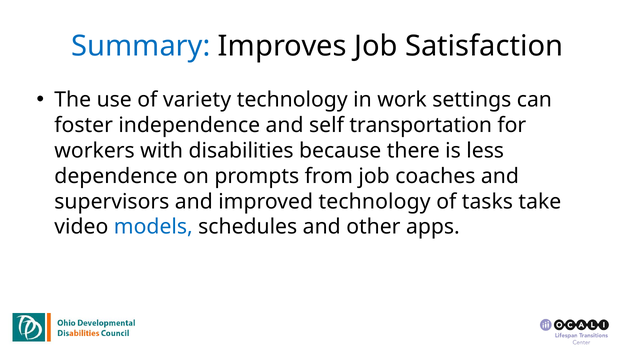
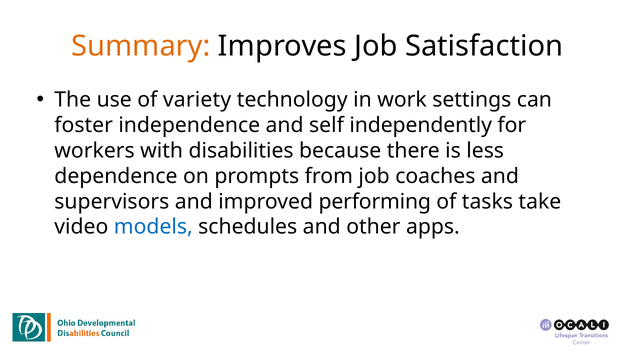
Summary colour: blue -> orange (141, 46)
transportation: transportation -> independently (421, 125)
improved technology: technology -> performing (375, 202)
